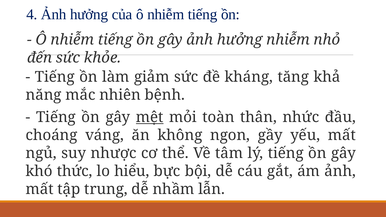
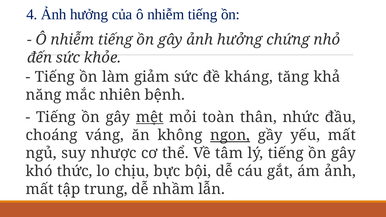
hưởng nhiễm: nhiễm -> chứng (288, 40)
ngon underline: none -> present (230, 135)
hiểu: hiểu -> chịu (132, 171)
